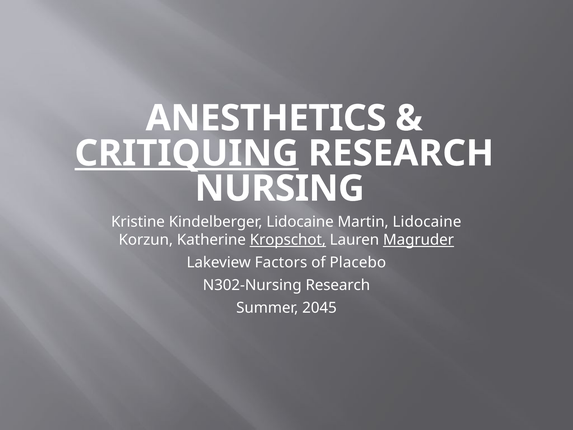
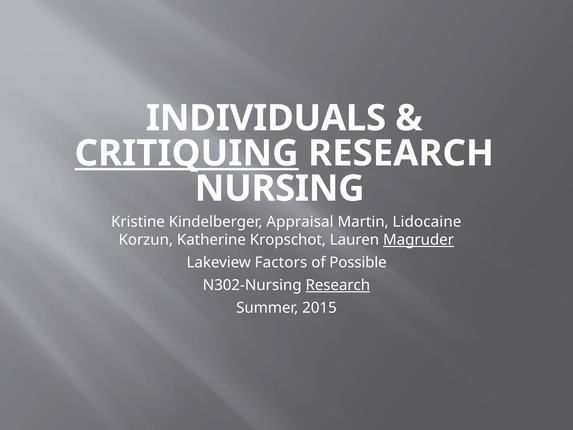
ANESTHETICS: ANESTHETICS -> INDIVIDUALS (266, 118)
Kindelberger Lidocaine: Lidocaine -> Appraisal (300, 222)
Kropschot underline: present -> none (288, 240)
Placebo: Placebo -> Possible (358, 262)
Research underline: none -> present (338, 285)
2045: 2045 -> 2015 (319, 308)
